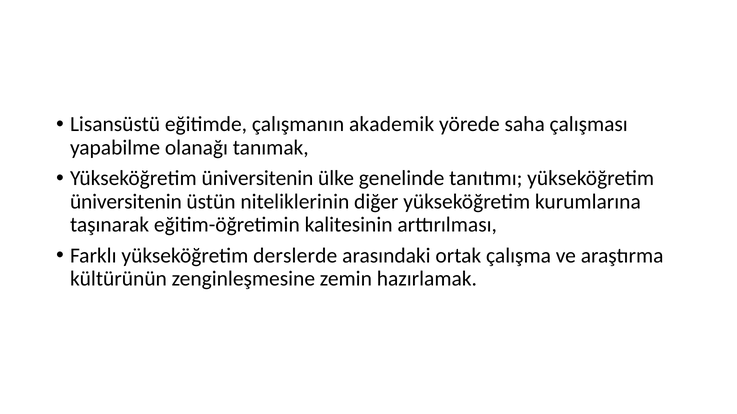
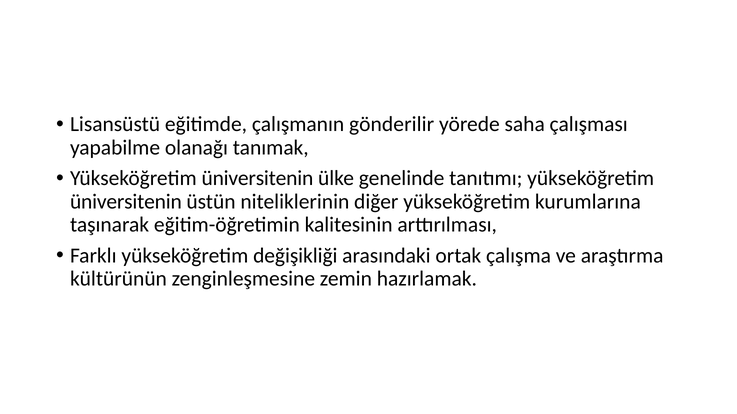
akademik: akademik -> gönderilir (392, 125)
derslerde: derslerde -> değişikliği (295, 256)
